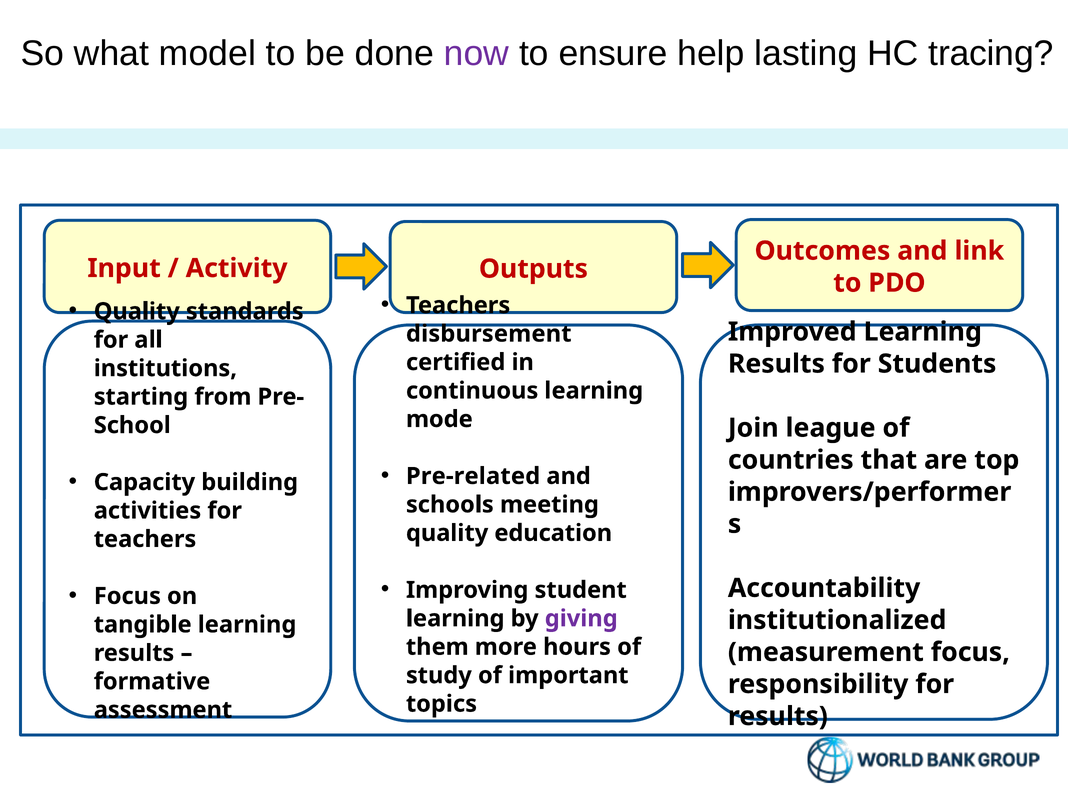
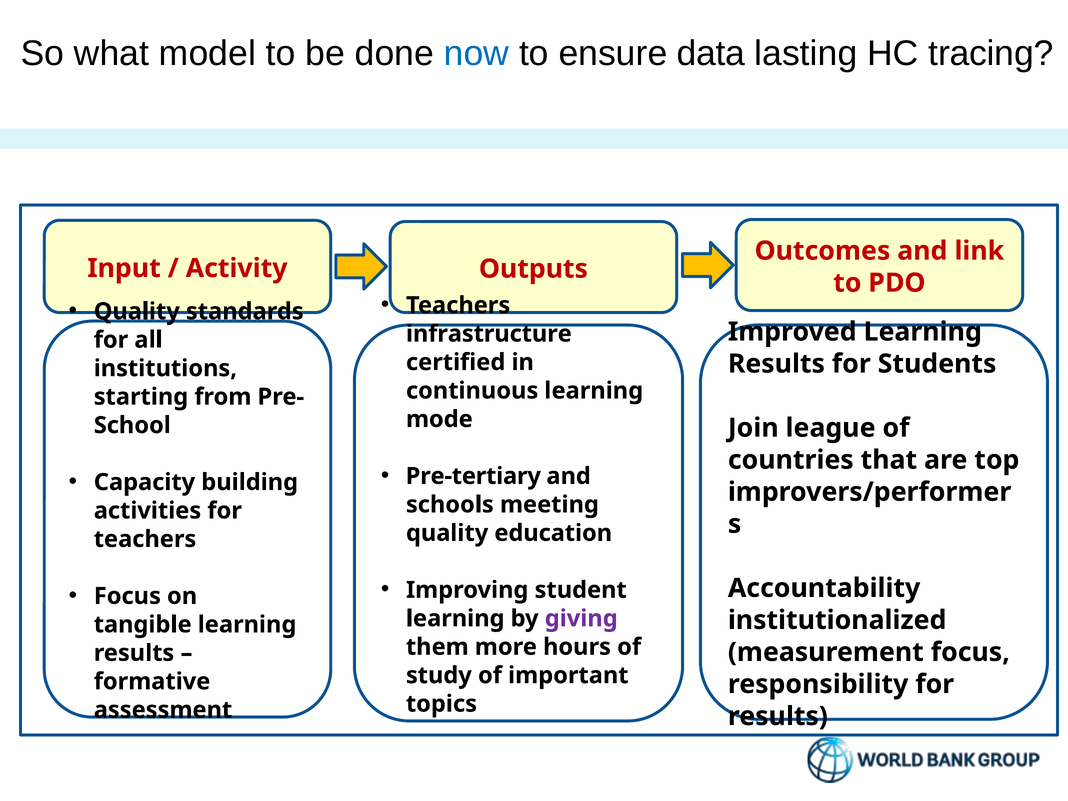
now colour: purple -> blue (477, 54)
help: help -> data (711, 54)
disbursement: disbursement -> infrastructure (489, 334)
Pre-related: Pre-related -> Pre-tertiary (473, 476)
